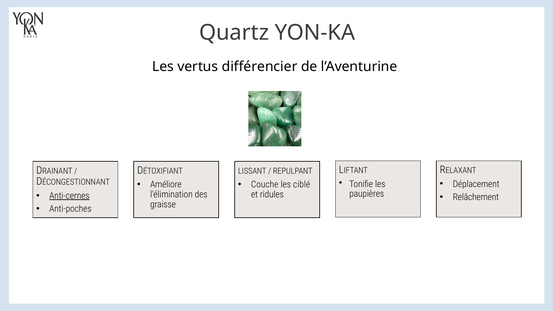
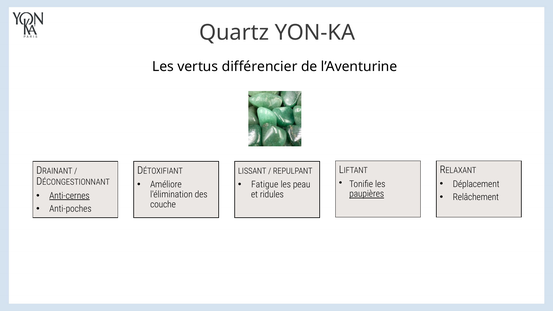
Couche: Couche -> Fatigue (265, 185)
ciblé: ciblé -> peau (302, 185)
paupières underline: none -> present (367, 194)
graisse: graisse -> couche (163, 204)
